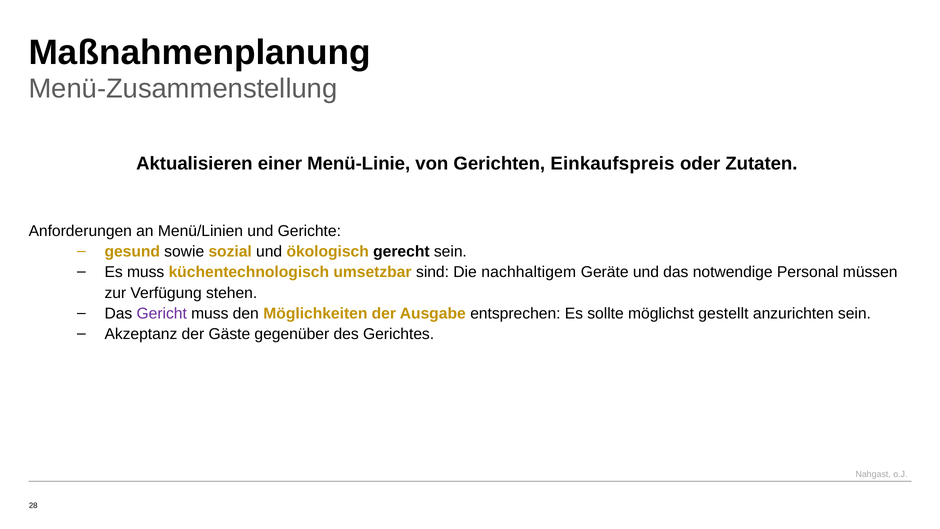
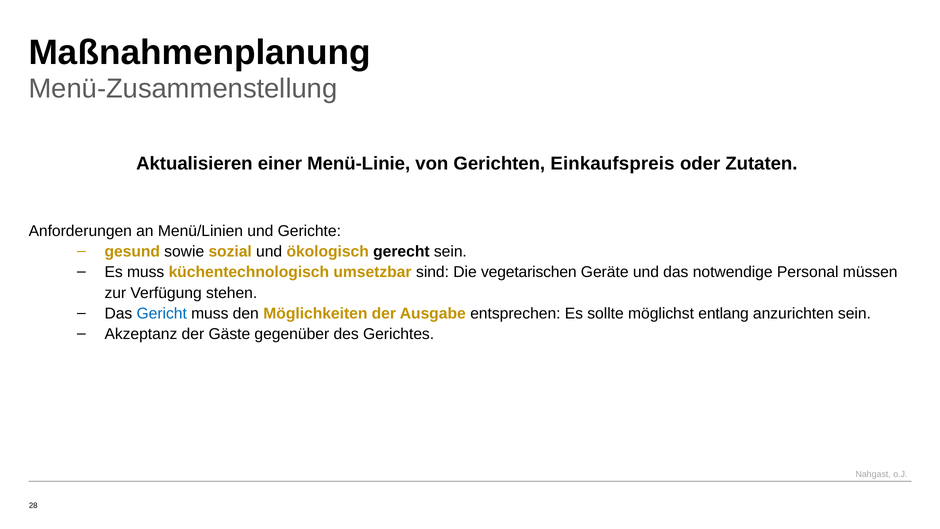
nachhaltigem: nachhaltigem -> vegetarischen (529, 272)
Gericht colour: purple -> blue (162, 313)
gestellt: gestellt -> entlang (724, 313)
